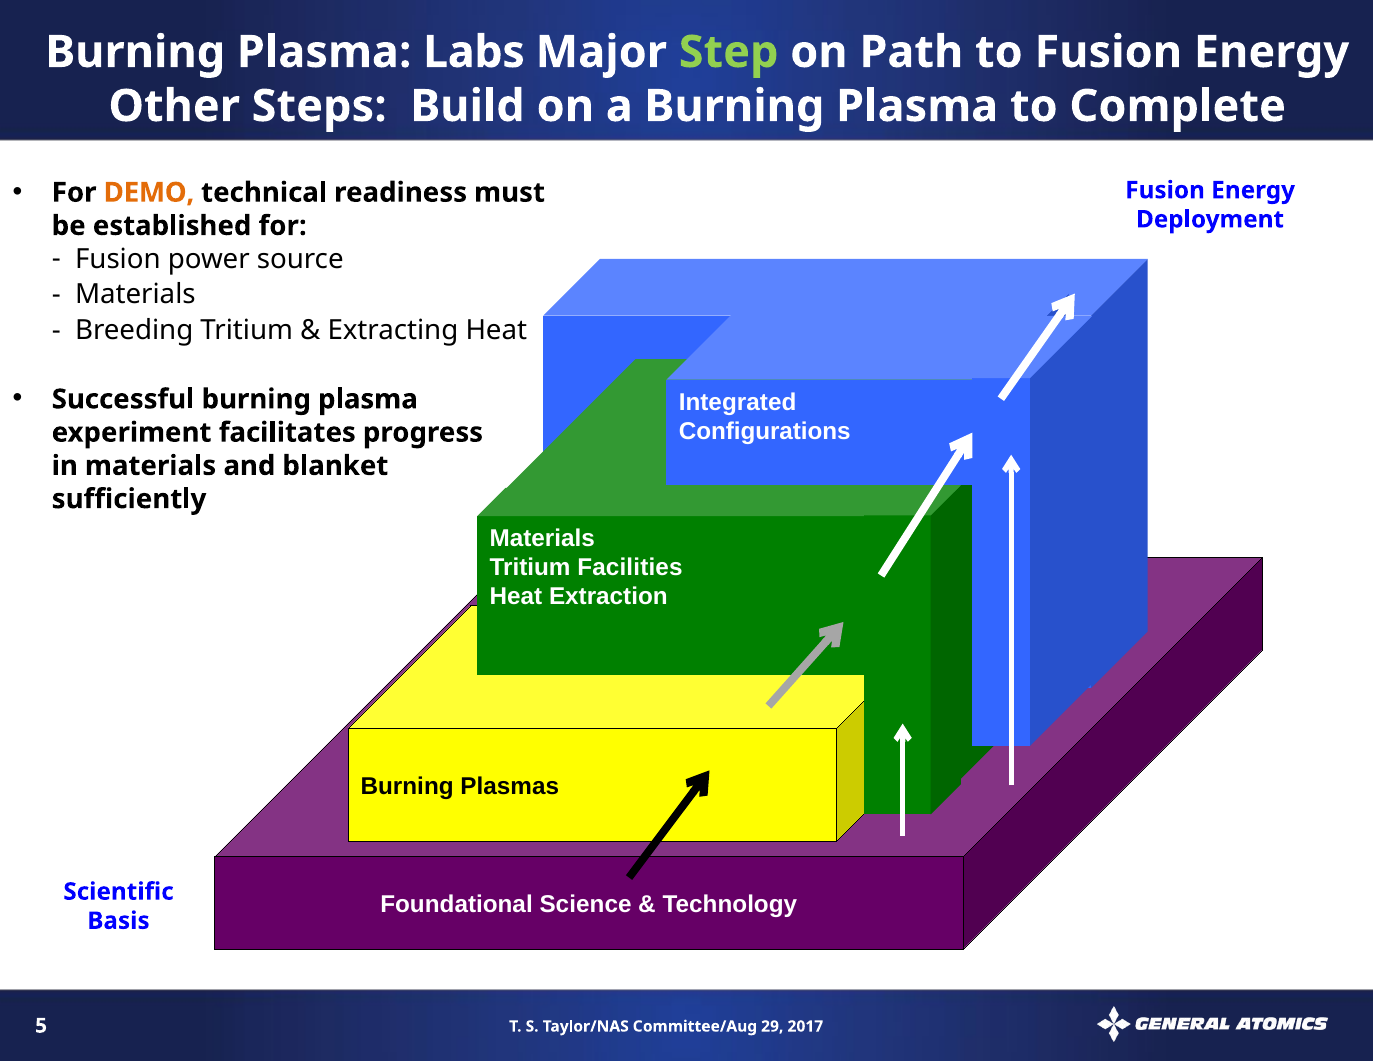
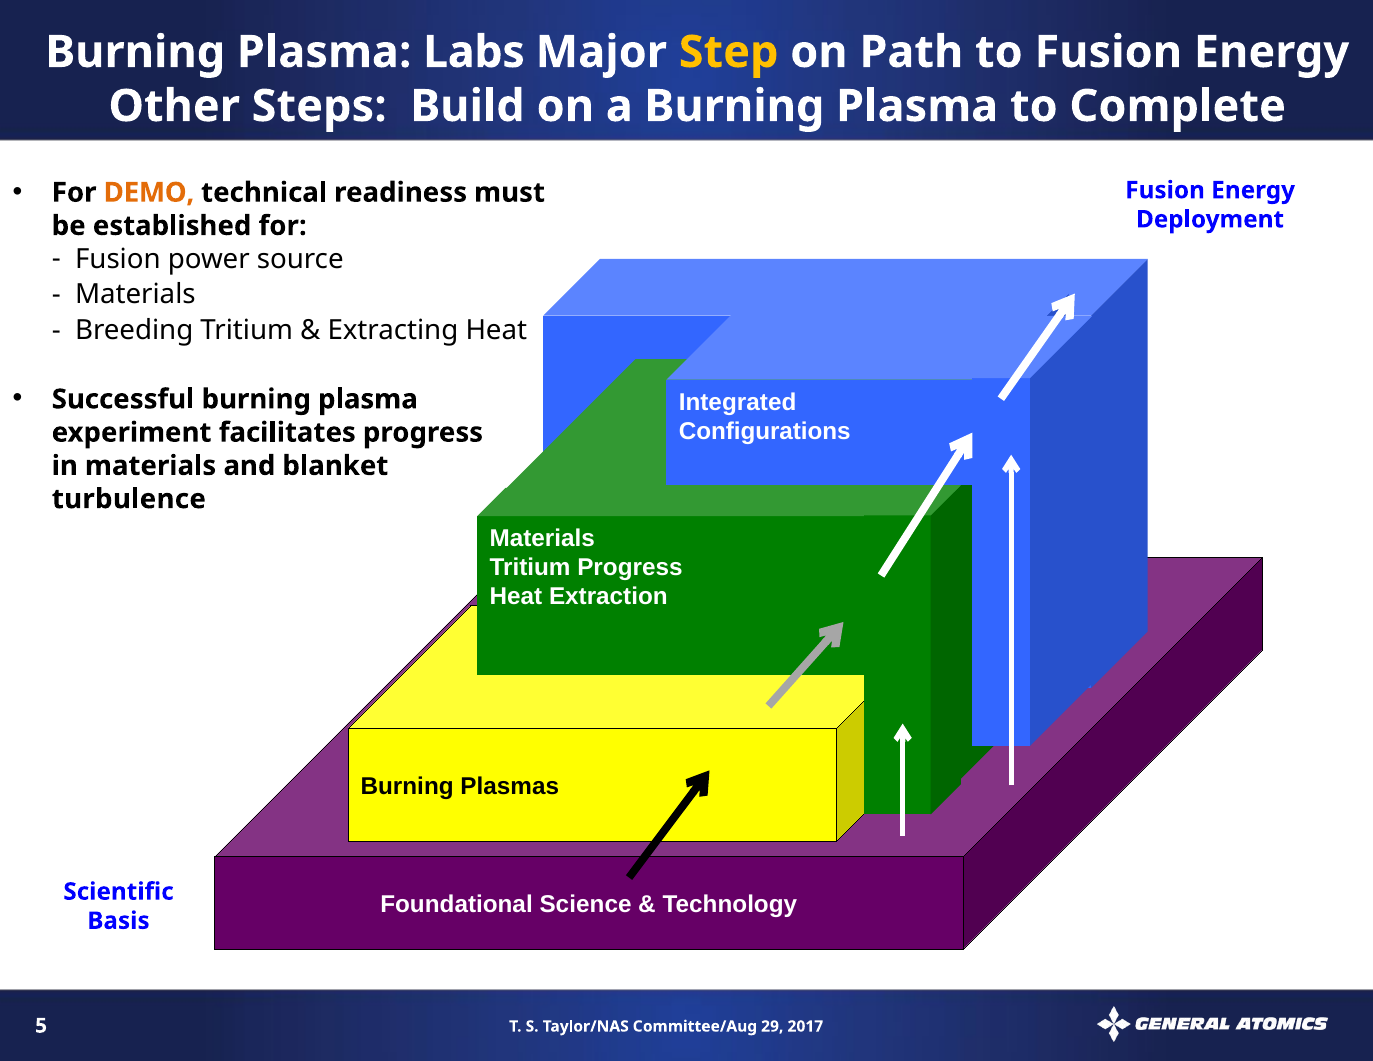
Step colour: light green -> yellow (729, 52)
sufficiently: sufficiently -> turbulence (129, 499)
Tritium Facilities: Facilities -> Progress (630, 568)
